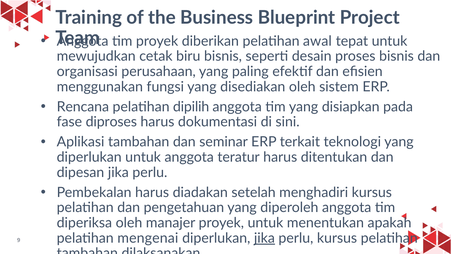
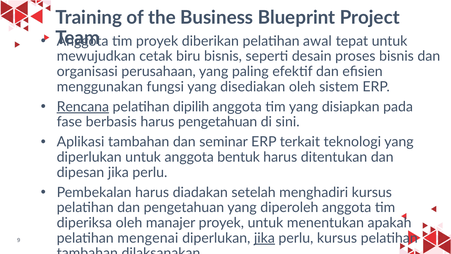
Rencana underline: none -> present (83, 107)
diproses: diproses -> berbasis (111, 122)
harus dokumentasi: dokumentasi -> pengetahuan (218, 122)
teratur: teratur -> bentuk (239, 157)
